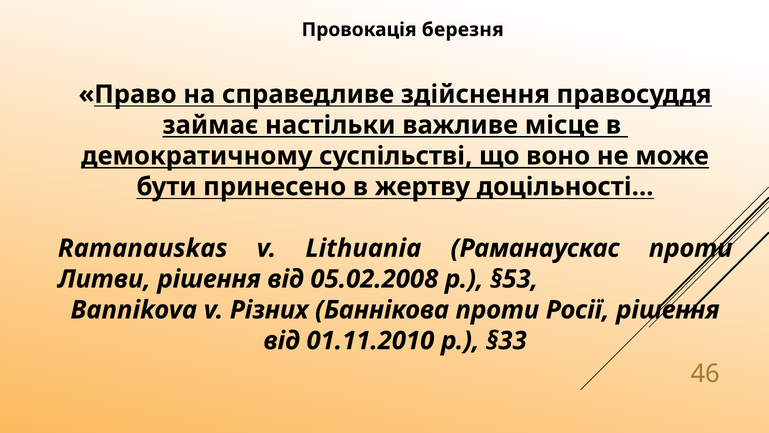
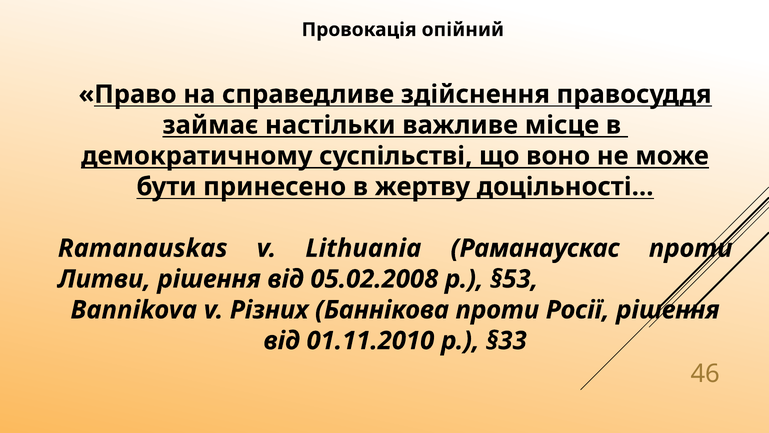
березня: березня -> опійний (463, 30)
